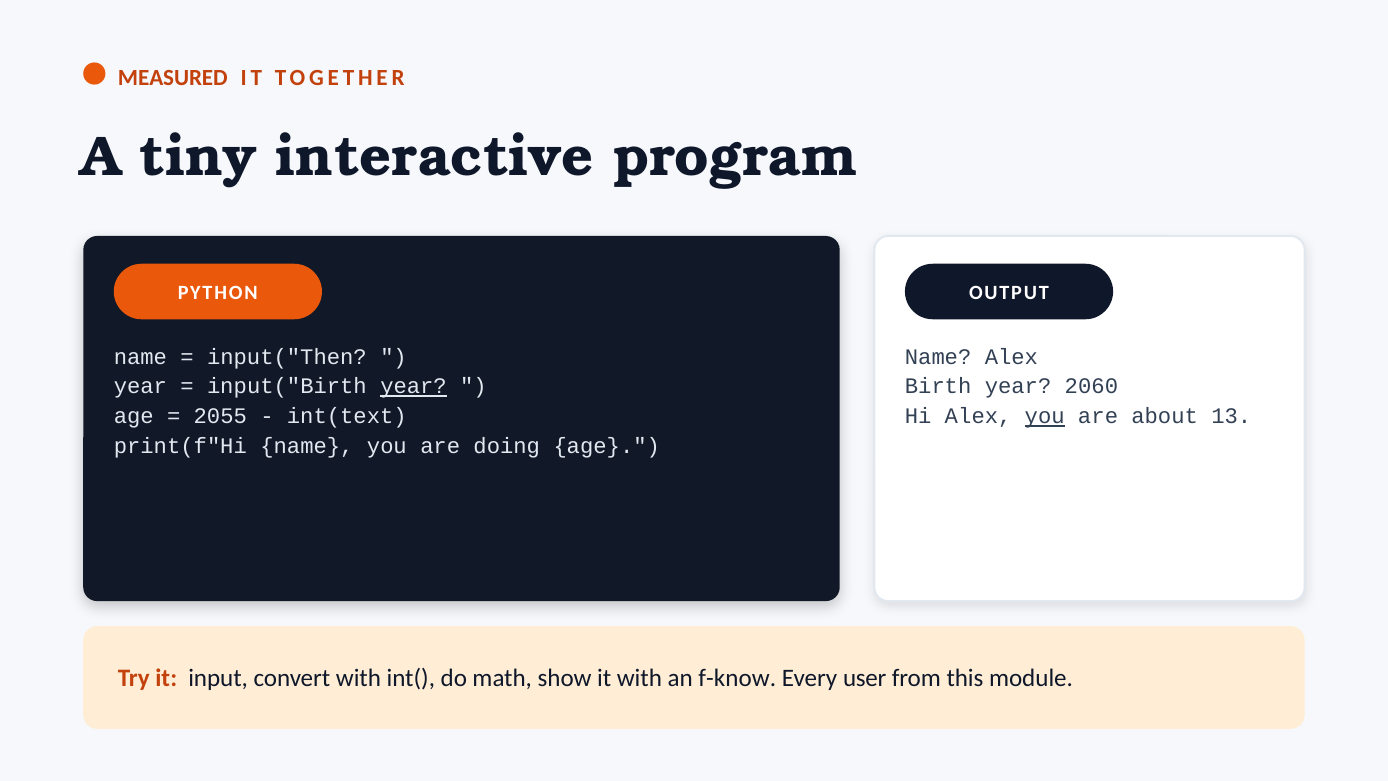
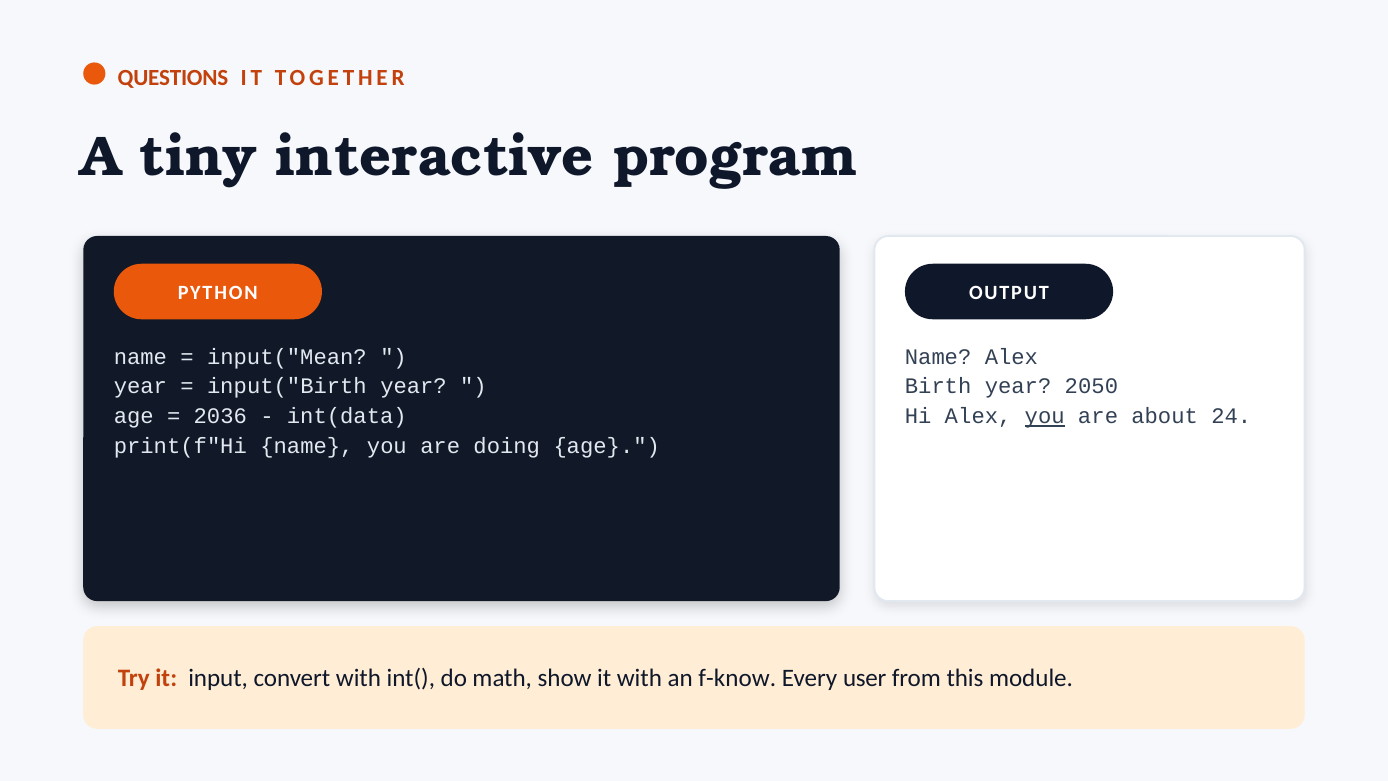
MEASURED: MEASURED -> QUESTIONS (173, 78)
input("Then: input("Then -> input("Mean (287, 357)
year underline: present -> none (414, 386)
2060: 2060 -> 2050 (1091, 386)
2055: 2055 -> 2036 (220, 416)
int(text: int(text -> int(data (347, 416)
13: 13 -> 24 (1231, 416)
